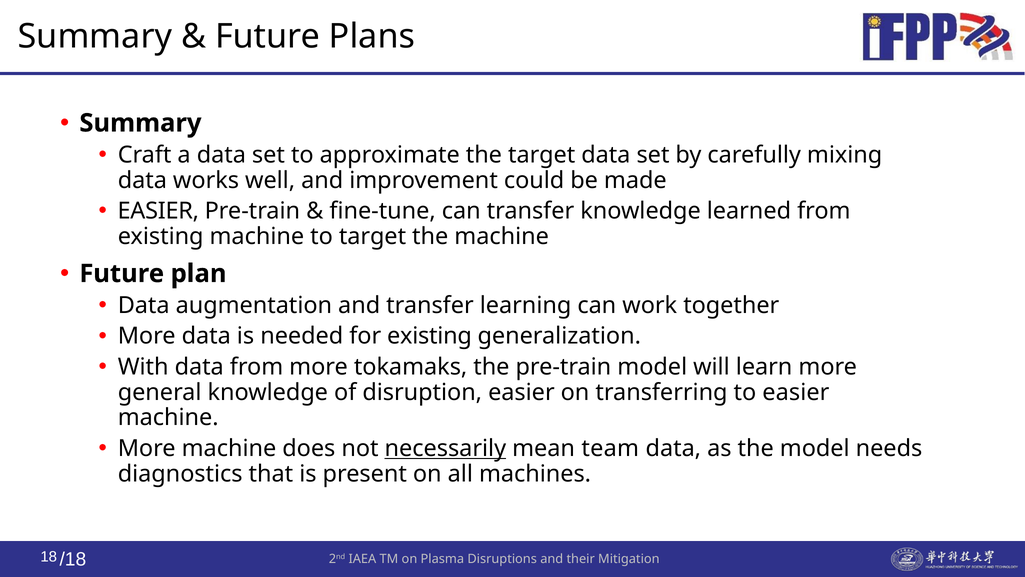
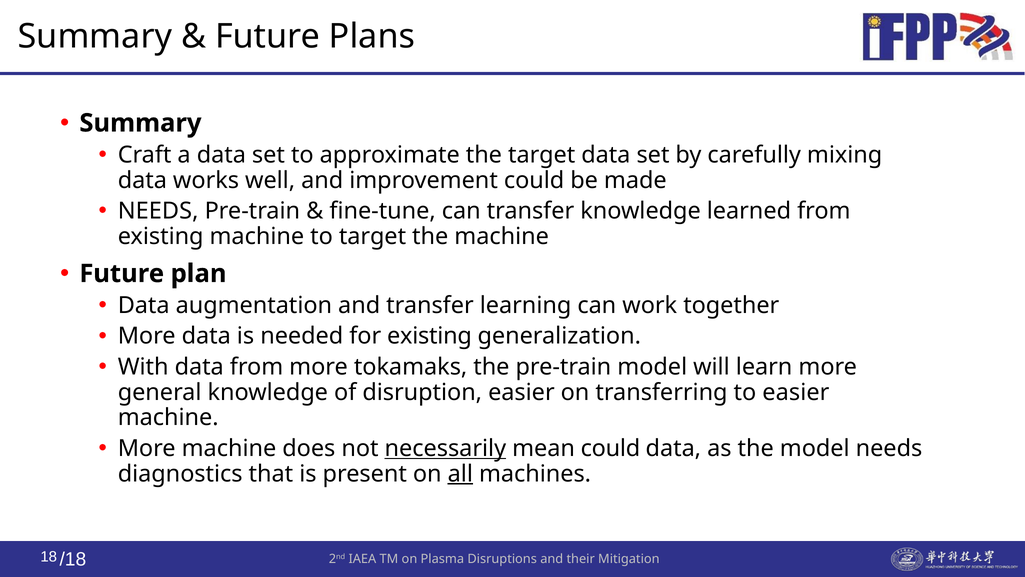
EASIER: EASIER -> NEEDS (158, 211)
mean team: team -> could (610, 448)
all underline: none -> present (460, 473)
